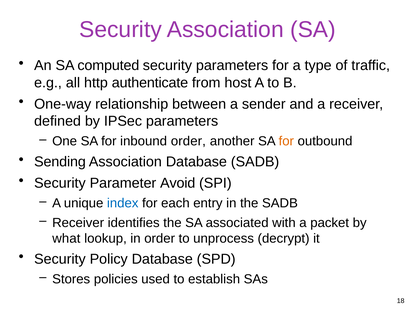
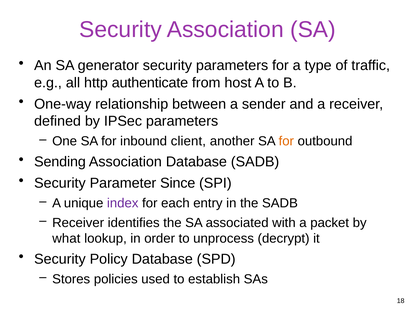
computed: computed -> generator (108, 66)
inbound order: order -> client (188, 141)
Avoid: Avoid -> Since (178, 183)
index colour: blue -> purple (123, 203)
